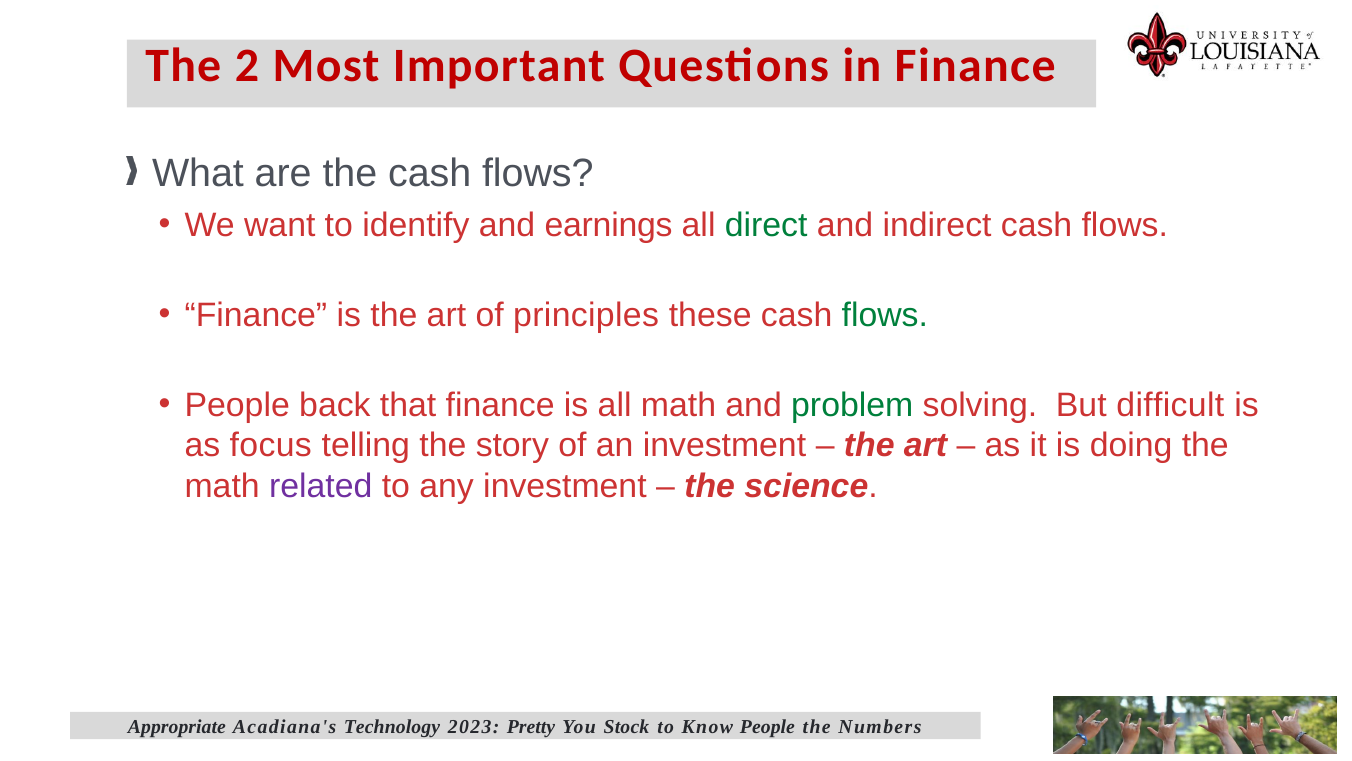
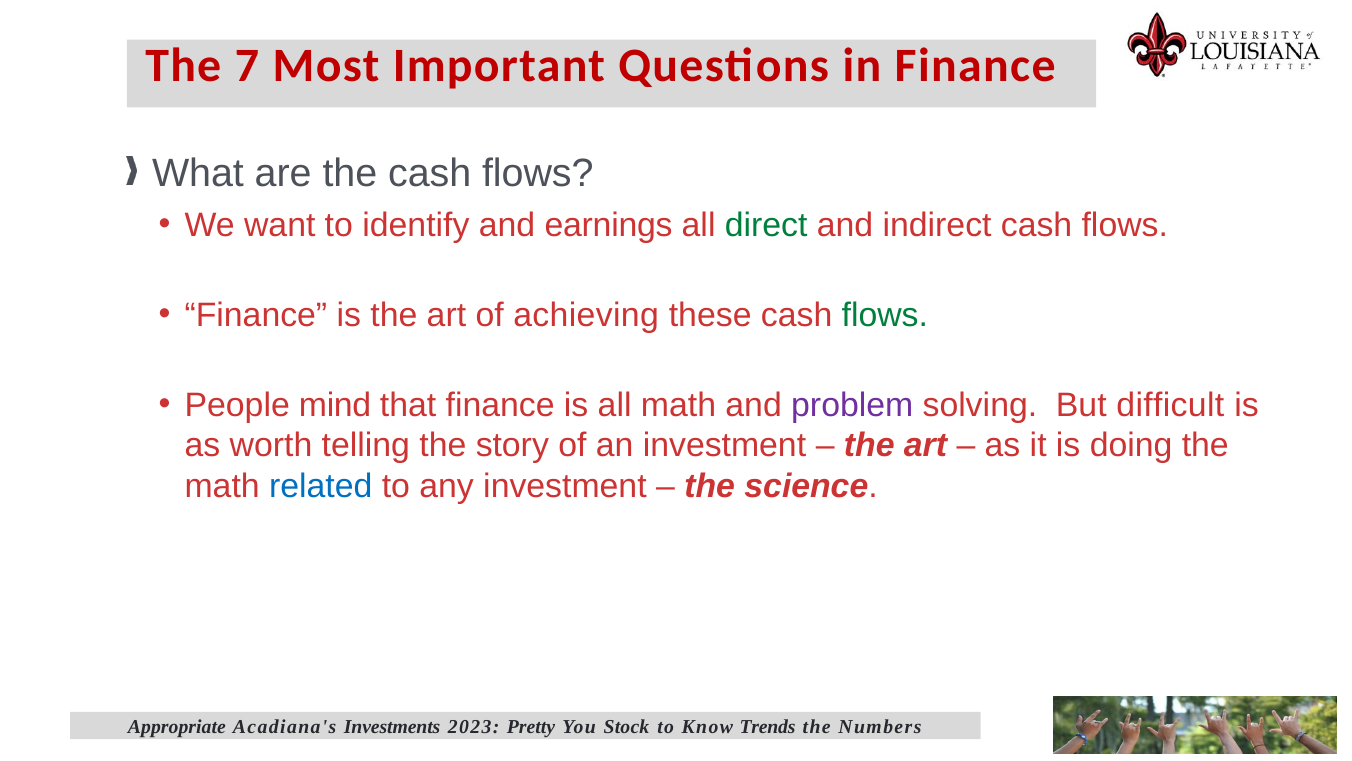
2: 2 -> 7 (247, 66)
principles: principles -> achieving (586, 315)
back: back -> mind (335, 405)
problem colour: green -> purple (852, 405)
focus: focus -> worth (271, 445)
related colour: purple -> blue (321, 486)
Technology: Technology -> Investments (392, 727)
Know People: People -> Trends (768, 727)
